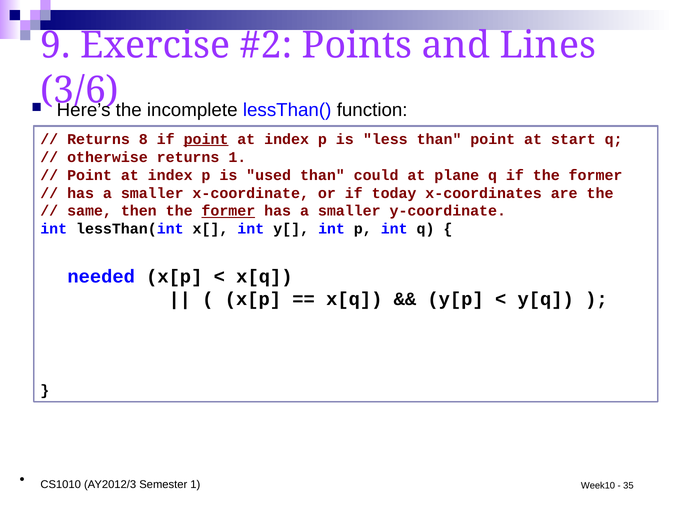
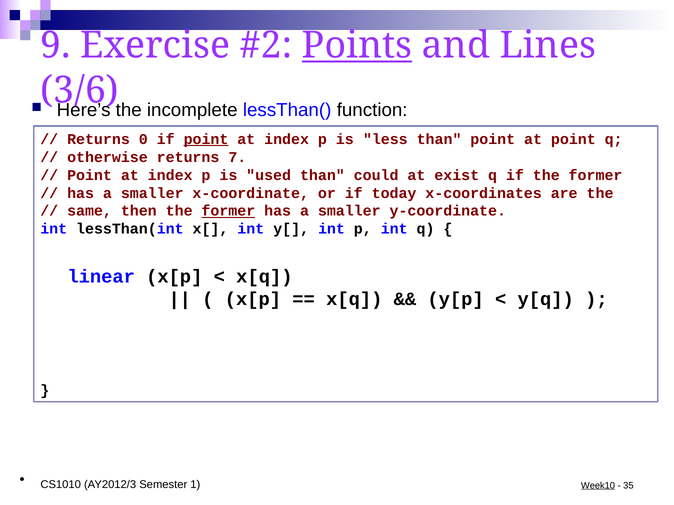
Points underline: none -> present (357, 45)
8: 8 -> 0 (143, 139)
at start: start -> point (573, 139)
returns 1: 1 -> 7 (237, 157)
plane: plane -> exist (457, 175)
needed: needed -> linear (101, 277)
Week10 underline: none -> present (598, 486)
